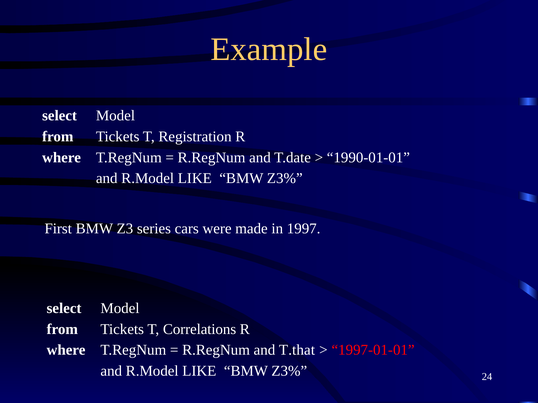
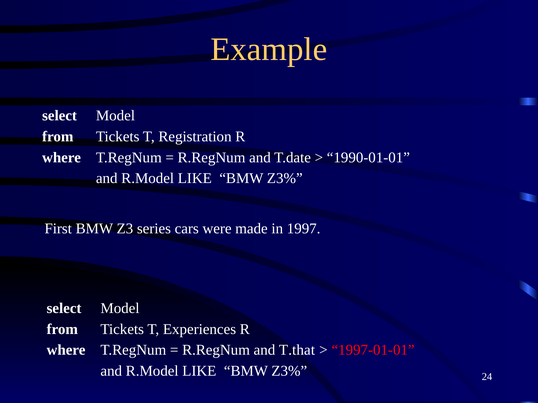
Correlations: Correlations -> Experiences (200, 329)
